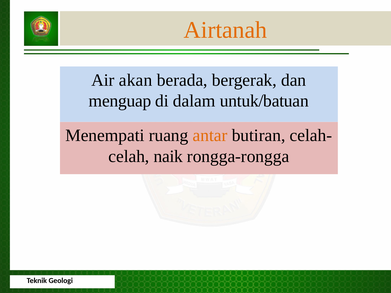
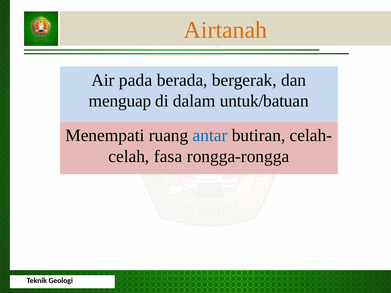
akan: akan -> pada (136, 80)
antar colour: orange -> blue (210, 136)
naik: naik -> fasa (168, 156)
